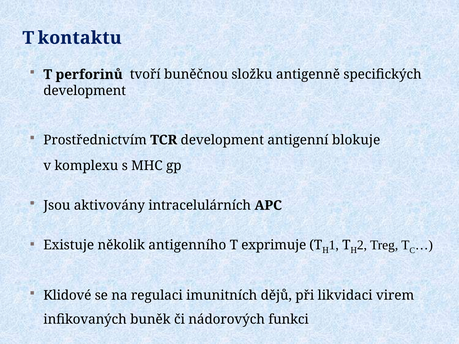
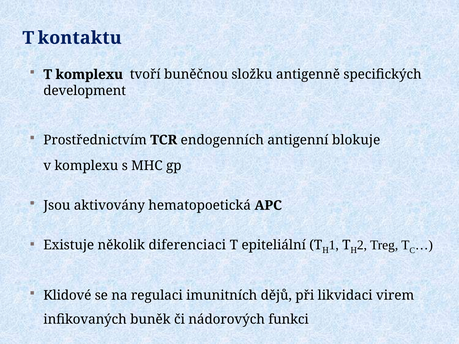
T perforinů: perforinů -> komplexu (89, 75)
TCR development: development -> endogenních (222, 140)
intracelulárních: intracelulárních -> hematopoetická (200, 206)
antigenního: antigenního -> diferenciaci (187, 245)
exprimuje: exprimuje -> epiteliální (274, 245)
